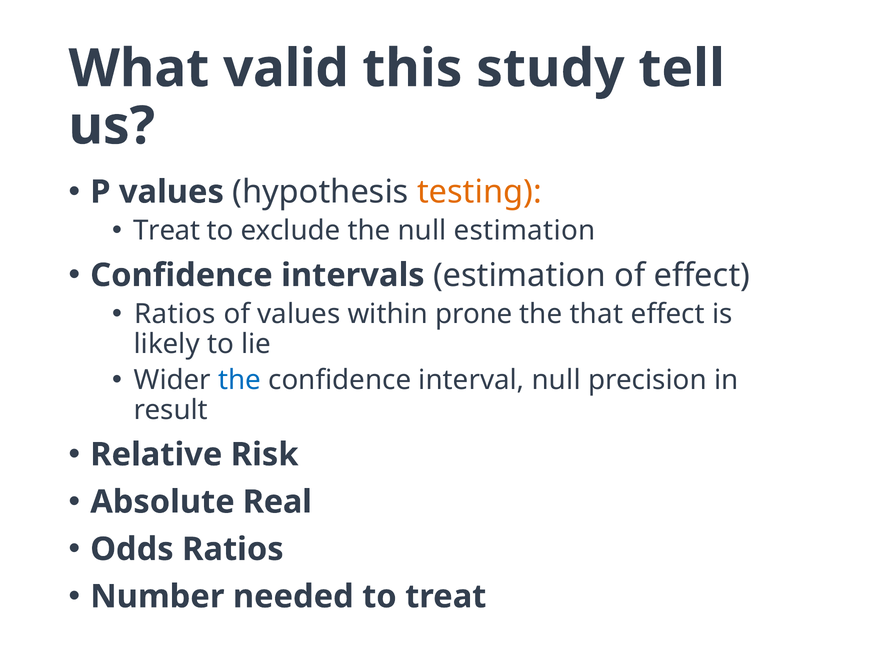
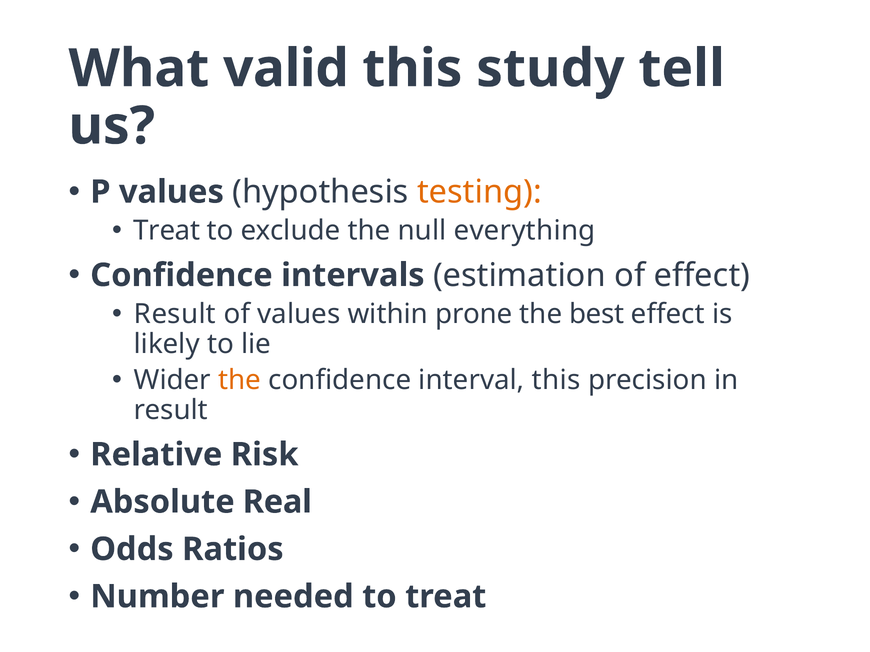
null estimation: estimation -> everything (525, 231)
Ratios: Ratios -> Result (175, 314)
that: that -> best (597, 314)
the colour: blue -> orange (240, 380)
interval null: null -> this (556, 380)
